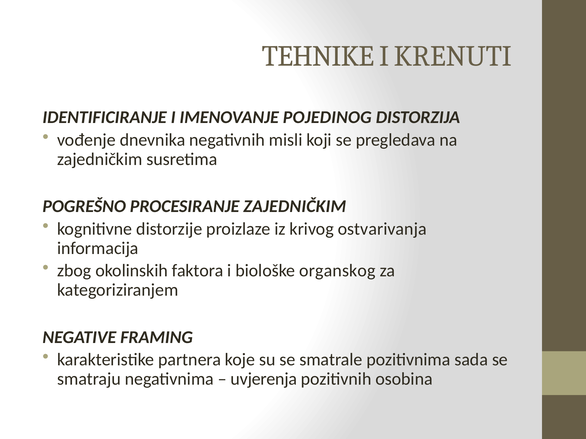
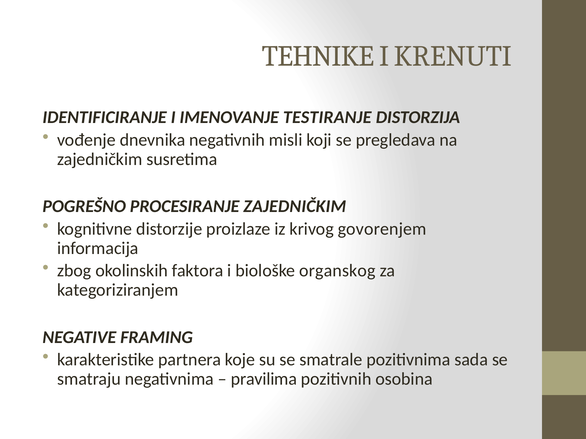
POJEDINOG: POJEDINOG -> TESTIRANJE (327, 117)
ostvarivanja: ostvarivanja -> govorenjem (382, 229)
uvjerenja: uvjerenja -> pravilima (264, 379)
